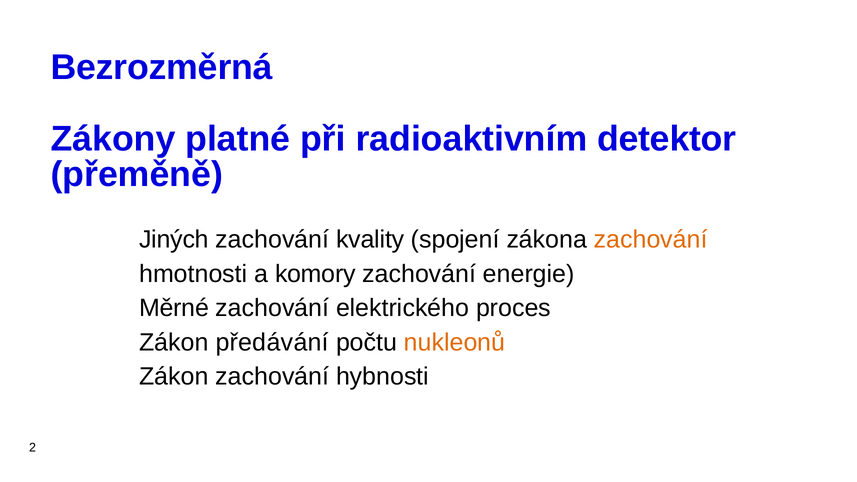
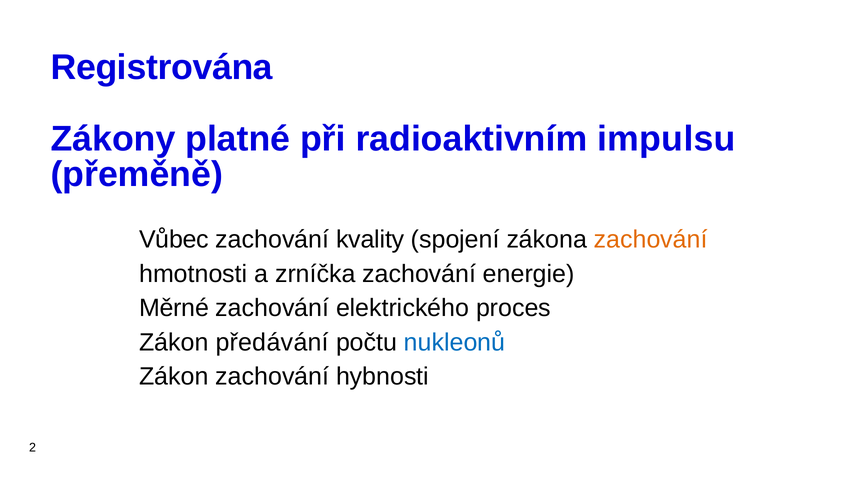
Bezrozměrná: Bezrozměrná -> Registrována (162, 67)
detektor: detektor -> impulsu (666, 139)
Jiných: Jiných -> Vůbec (174, 240)
komory: komory -> zrníčka (315, 274)
nukleonů colour: orange -> blue (455, 342)
